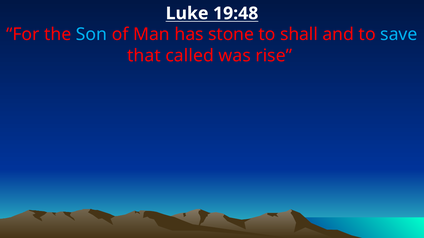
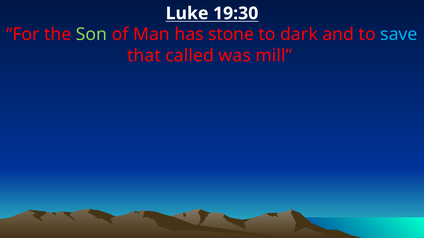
19:48: 19:48 -> 19:30 (236, 13)
Son colour: light blue -> light green (92, 35)
shall: shall -> dark (299, 35)
rise: rise -> mill (274, 56)
